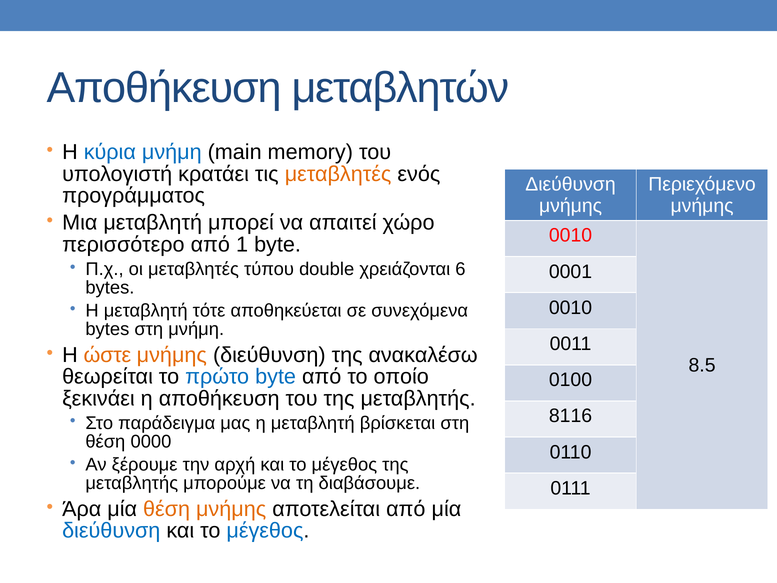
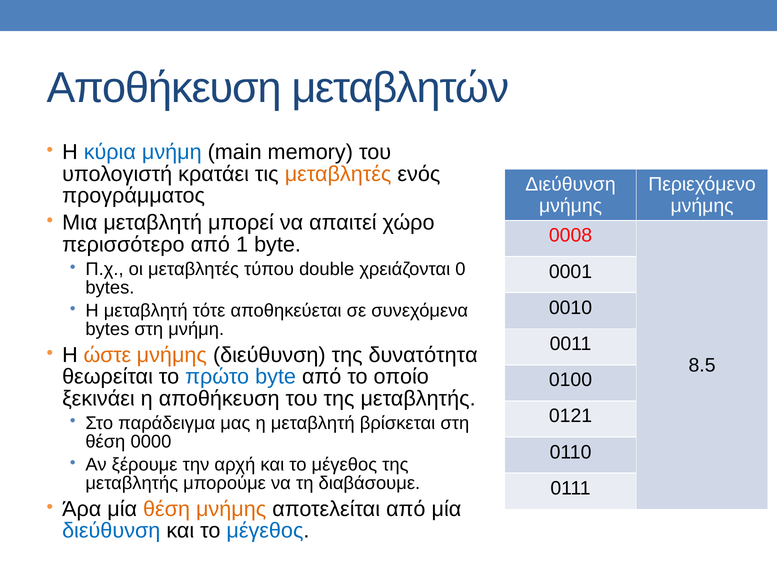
0010: 0010 -> 0008 (571, 235)
6: 6 -> 0 (460, 269)
ανακαλέσω: ανακαλέσω -> δυνατότητα (423, 355)
8116: 8116 -> 0121 (571, 416)
